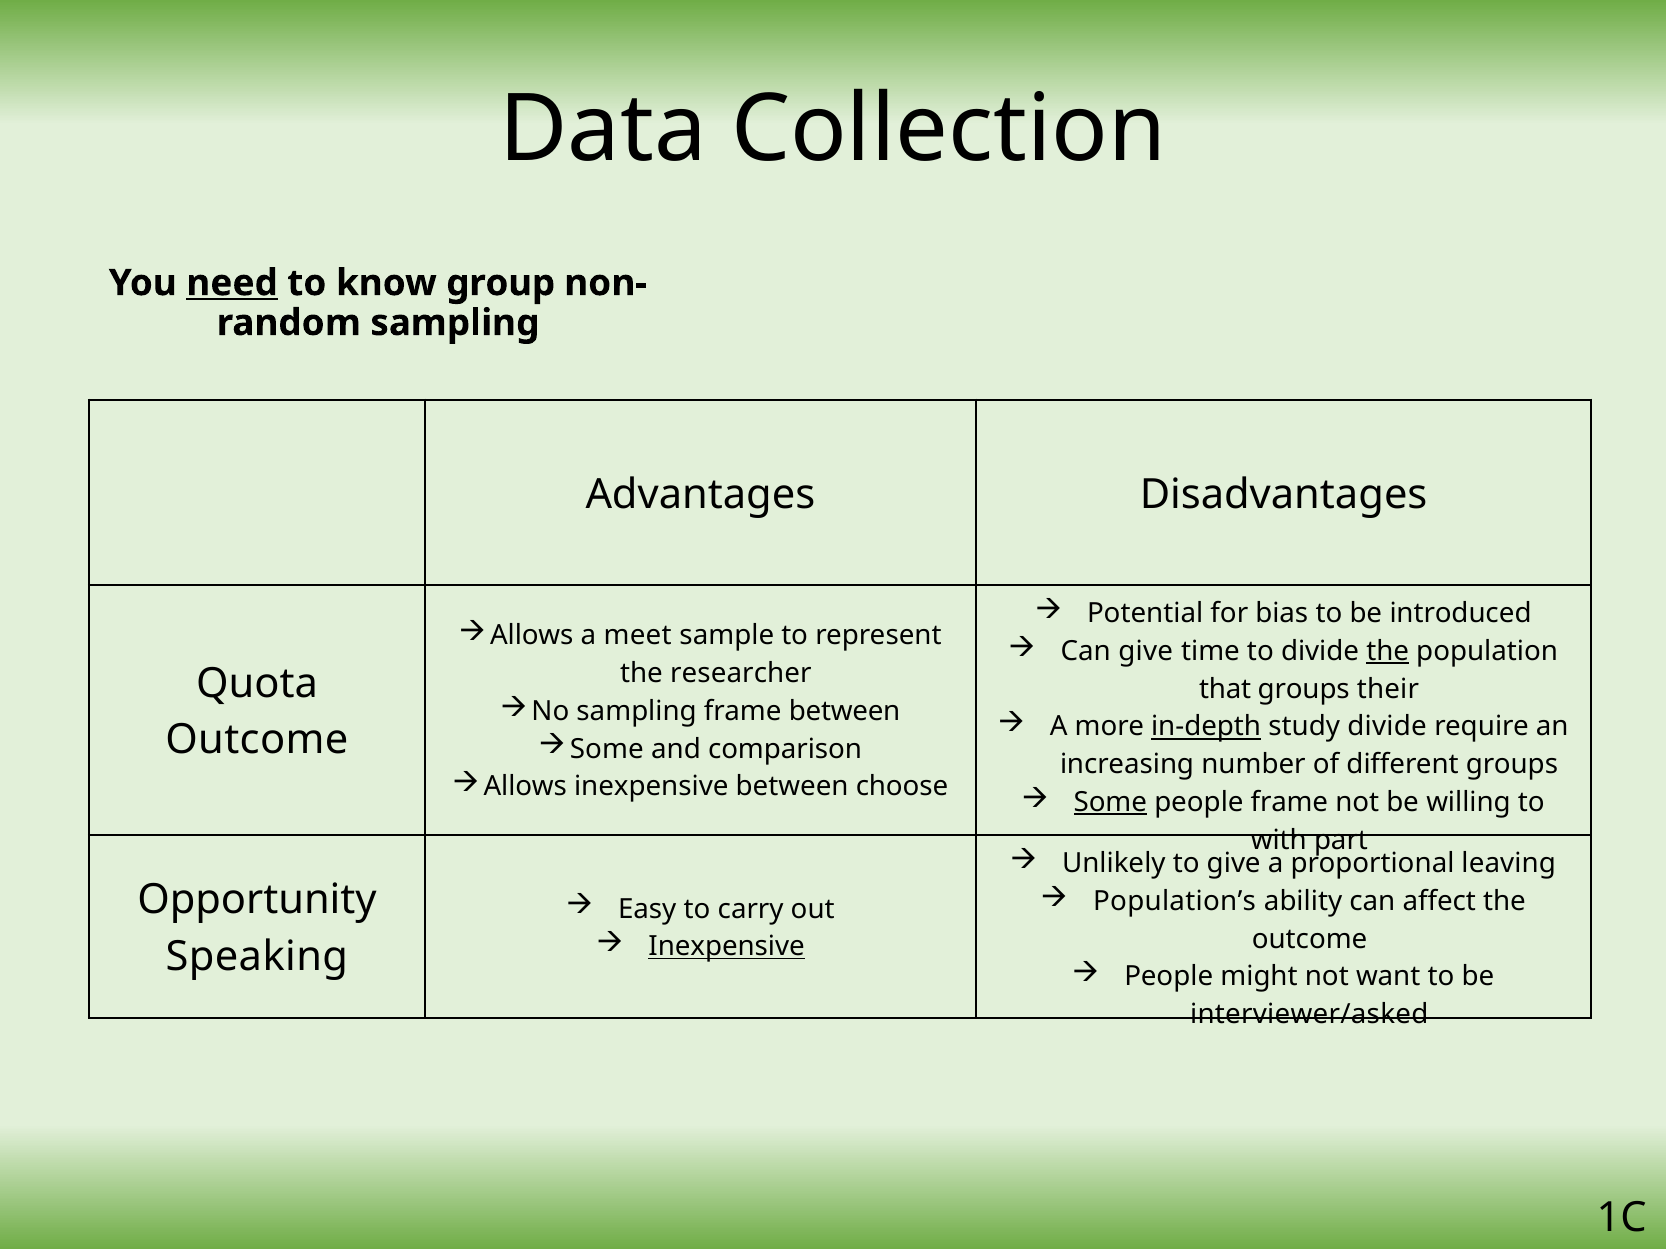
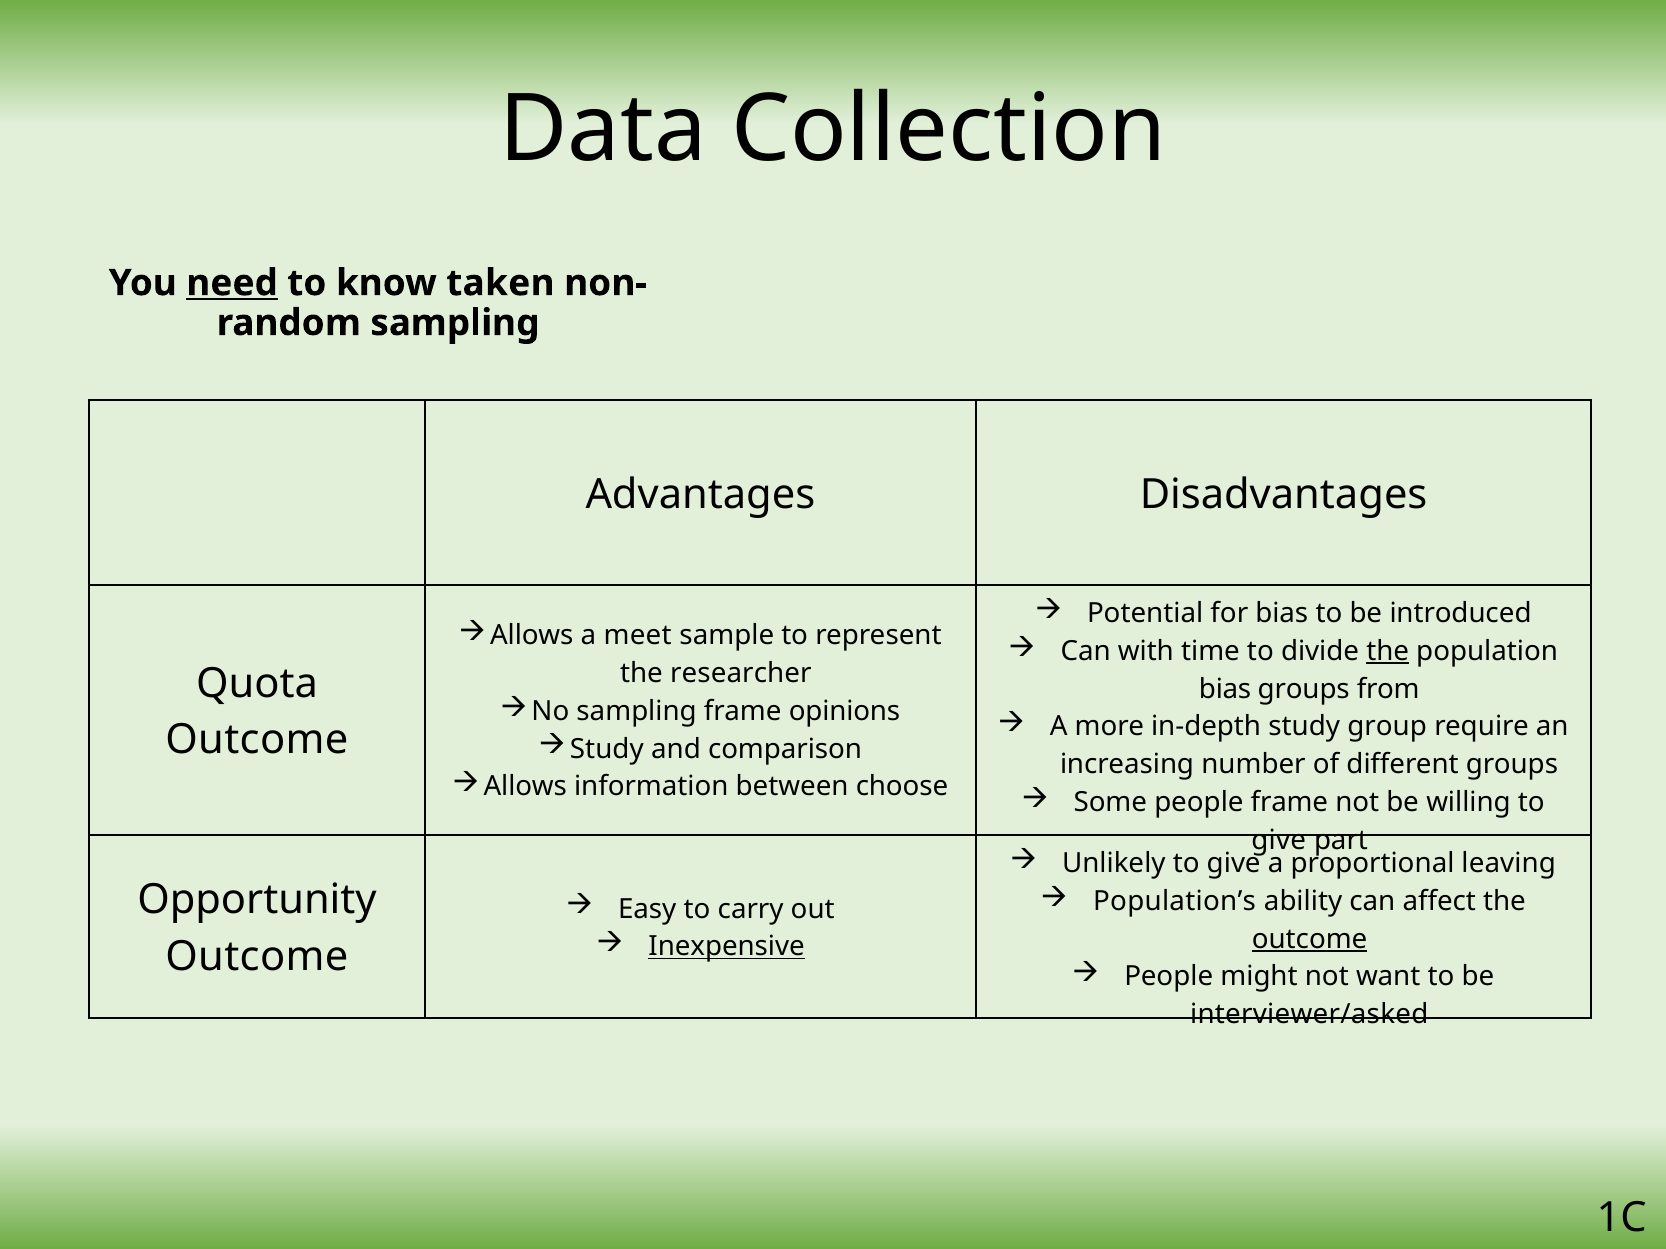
group: group -> taken (500, 283)
Can give: give -> with (1146, 652)
that: that -> bias (1225, 689)
their: their -> from (1388, 689)
frame between: between -> opinions (845, 712)
in-depth underline: present -> none (1206, 727)
study divide: divide -> group (1387, 727)
Some: Some -> Study (607, 749)
Allows inexpensive: inexpensive -> information (651, 787)
Some underline: present -> none (1110, 803)
with: with -> give (1279, 840)
outcome underline: none -> present (1310, 939)
Speaking: Speaking -> Outcome (257, 957)
